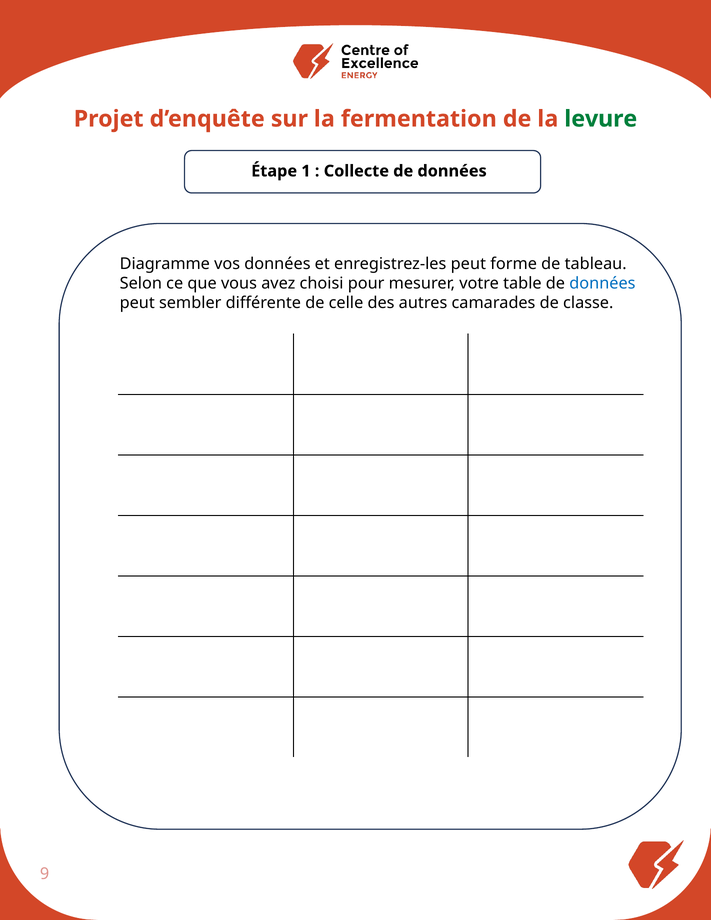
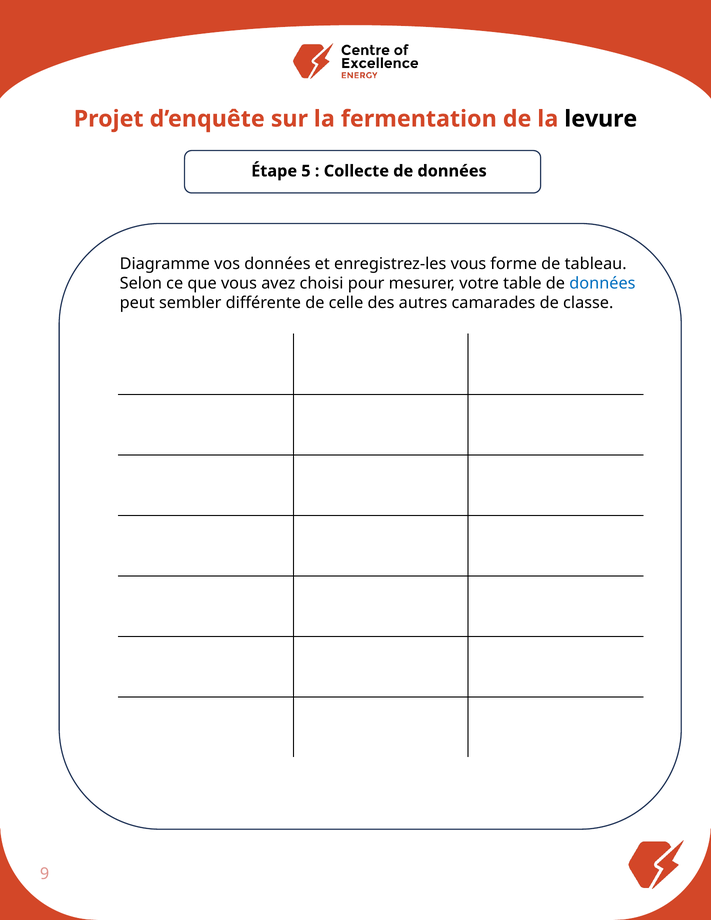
levure colour: green -> black (601, 119)
1: 1 -> 5 (306, 171)
enregistrez-les peut: peut -> vous (468, 264)
